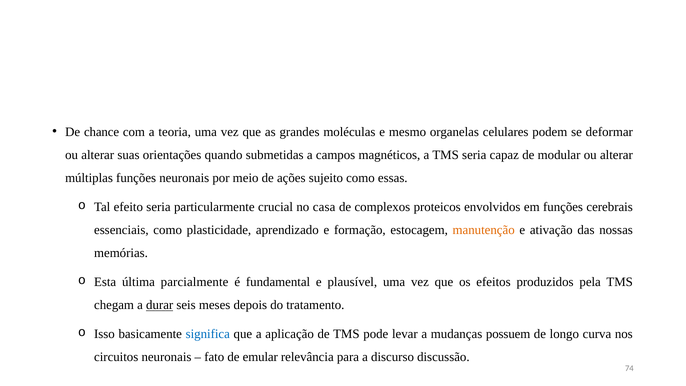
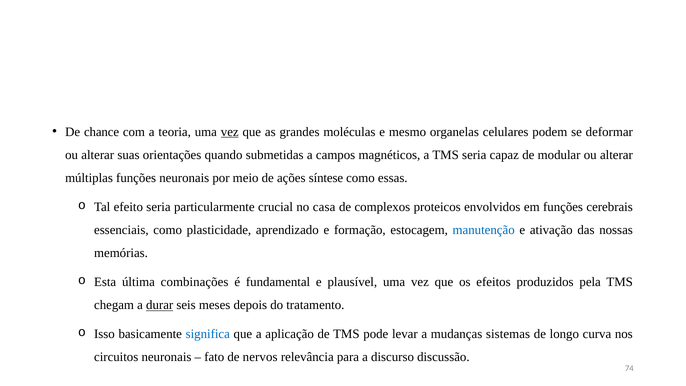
vez underline: none -> present (230, 132)
sujeito: sujeito -> síntese (326, 178)
manutenção colour: orange -> blue (484, 230)
parcialmente: parcialmente -> combinações (195, 282)
possuem: possuem -> sistemas (508, 334)
emular: emular -> nervos (260, 357)
